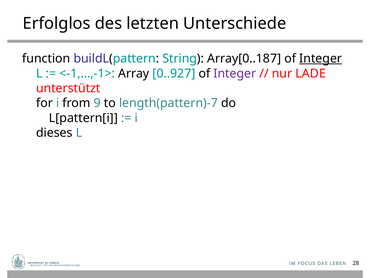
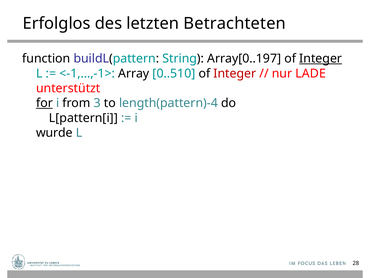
Unterschiede: Unterschiede -> Betrachteten (235, 23)
Array[0..187: Array[0..187 -> Array[0..197 (244, 59)
0..927: 0..927 -> 0..510 (174, 73)
Integer colour: purple -> red (235, 73)
for underline: none -> present (44, 103)
9: 9 -> 3 (97, 103)
length(pattern)-7: length(pattern)-7 -> length(pattern)-4 (168, 103)
dieses: dieses -> wurde (54, 133)
